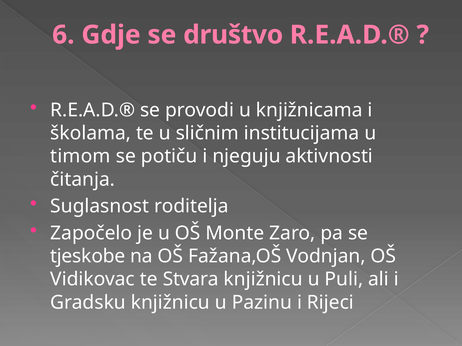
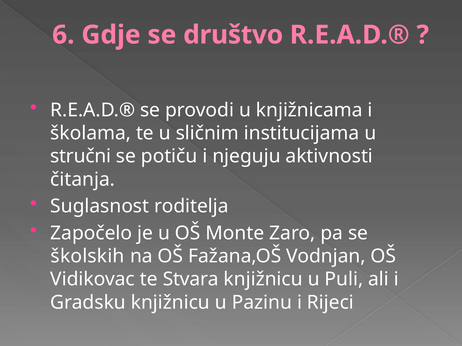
timom: timom -> stručni (81, 156)
tjeskobe: tjeskobe -> školskih (88, 257)
